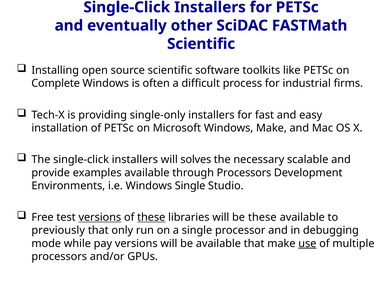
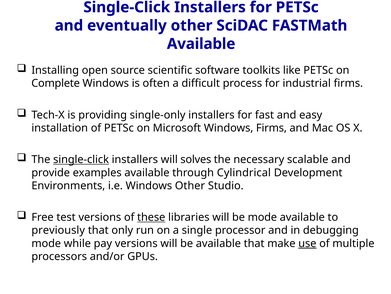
Scientific: Scientific -> Available (201, 44)
Windows Make: Make -> Firms (271, 128)
single-click underline: none -> present (81, 159)
through Processors: Processors -> Cylindrical (244, 172)
Windows Single: Single -> Other (190, 185)
versions underline: present -> none (100, 217)
be these: these -> mode (262, 217)
